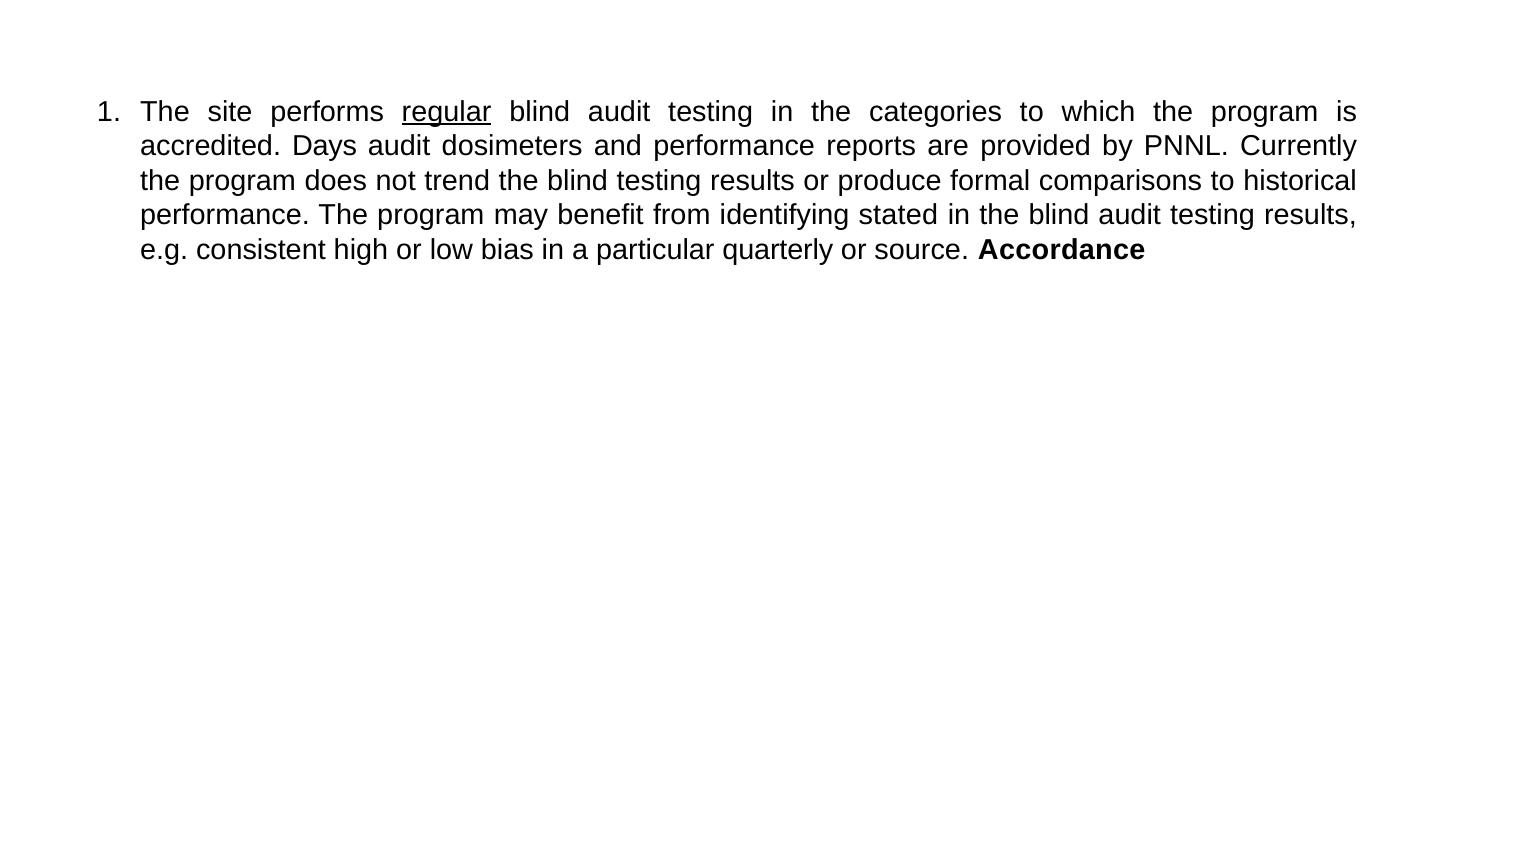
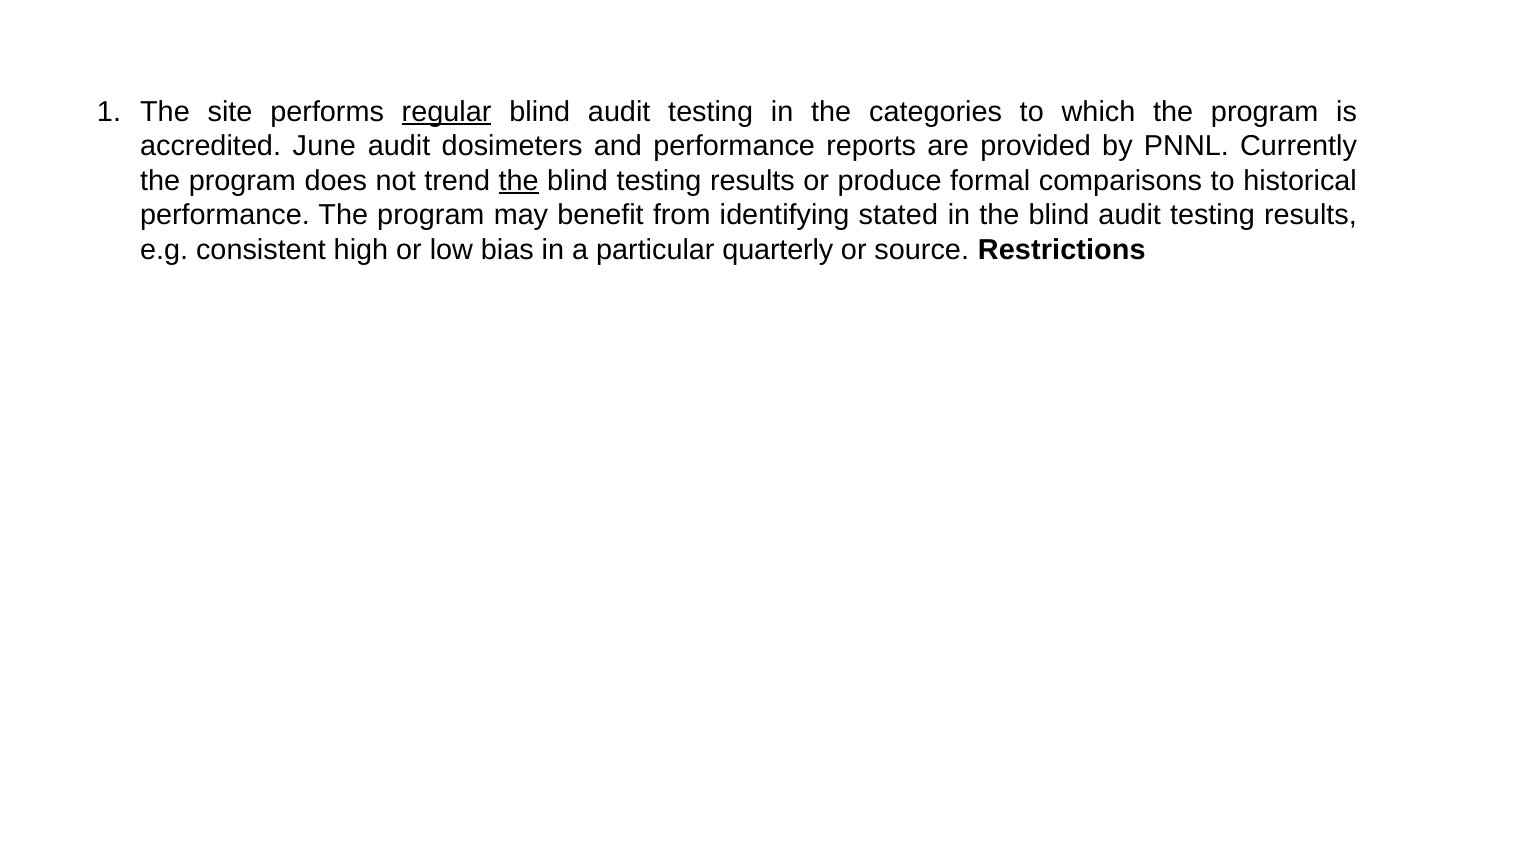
Days: Days -> June (324, 146)
the underline: none -> present (519, 181)
Accordance: Accordance -> Restrictions (1062, 250)
